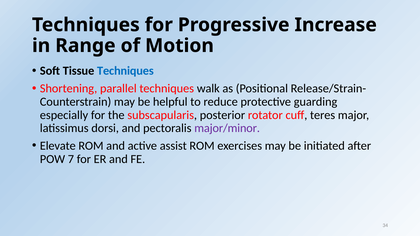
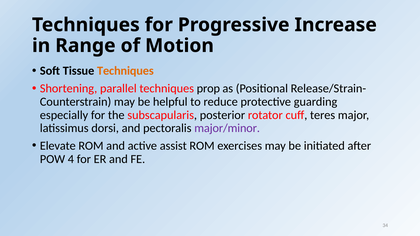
Techniques colour: blue -> orange (125, 71)
walk: walk -> prop (208, 89)
7: 7 -> 4 (71, 159)
